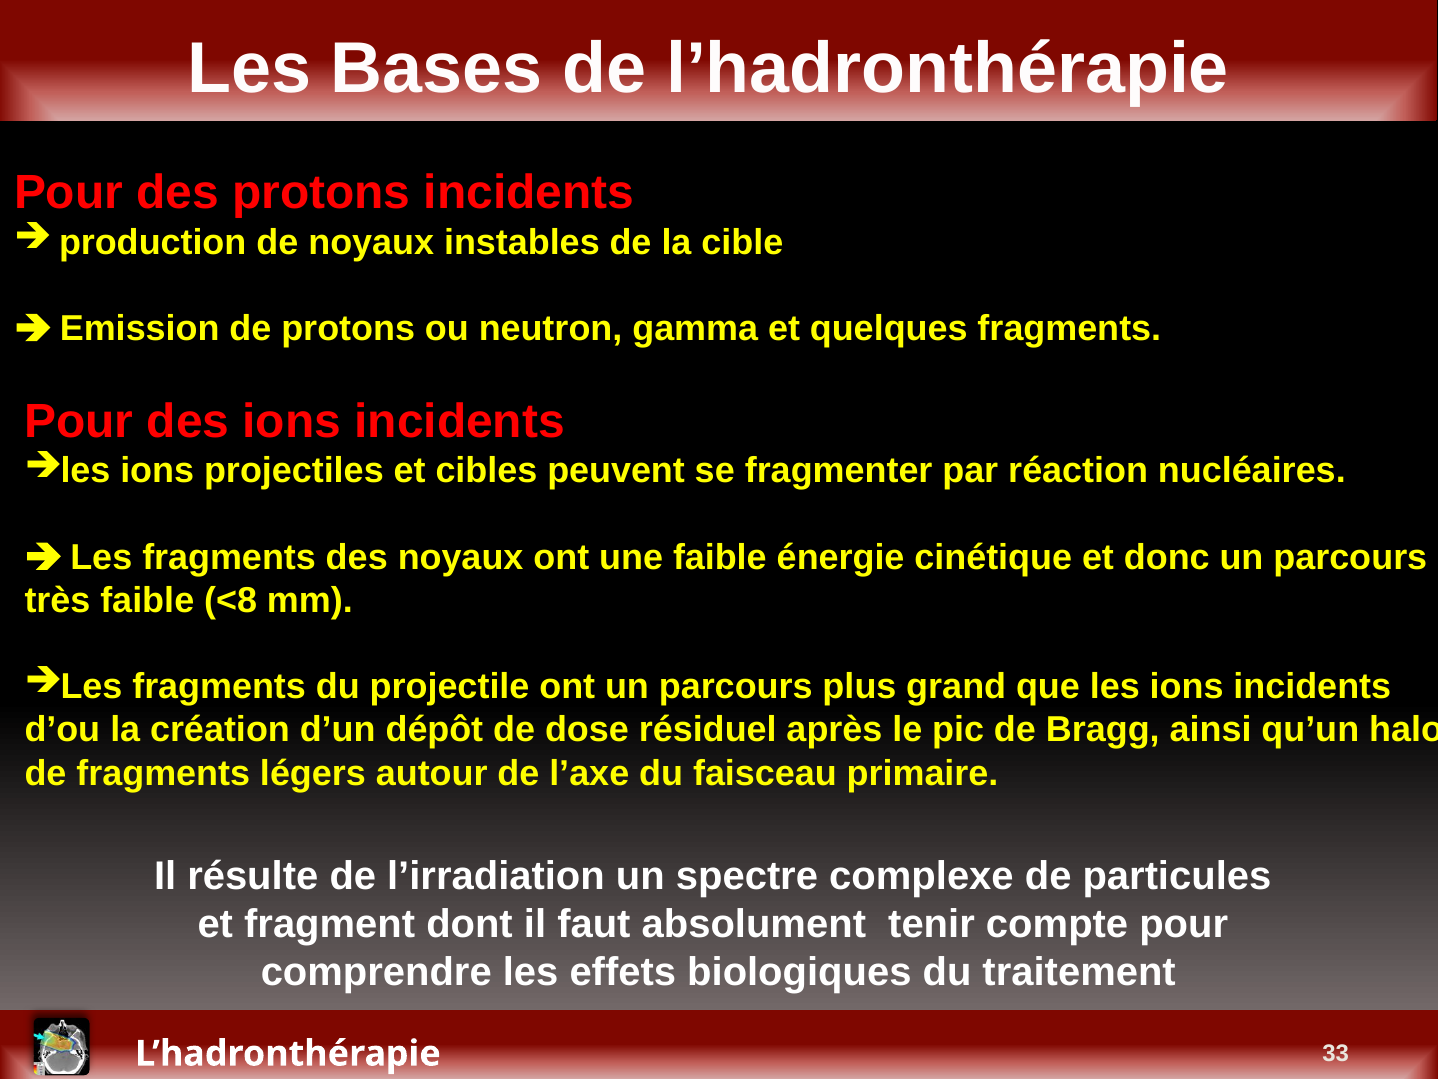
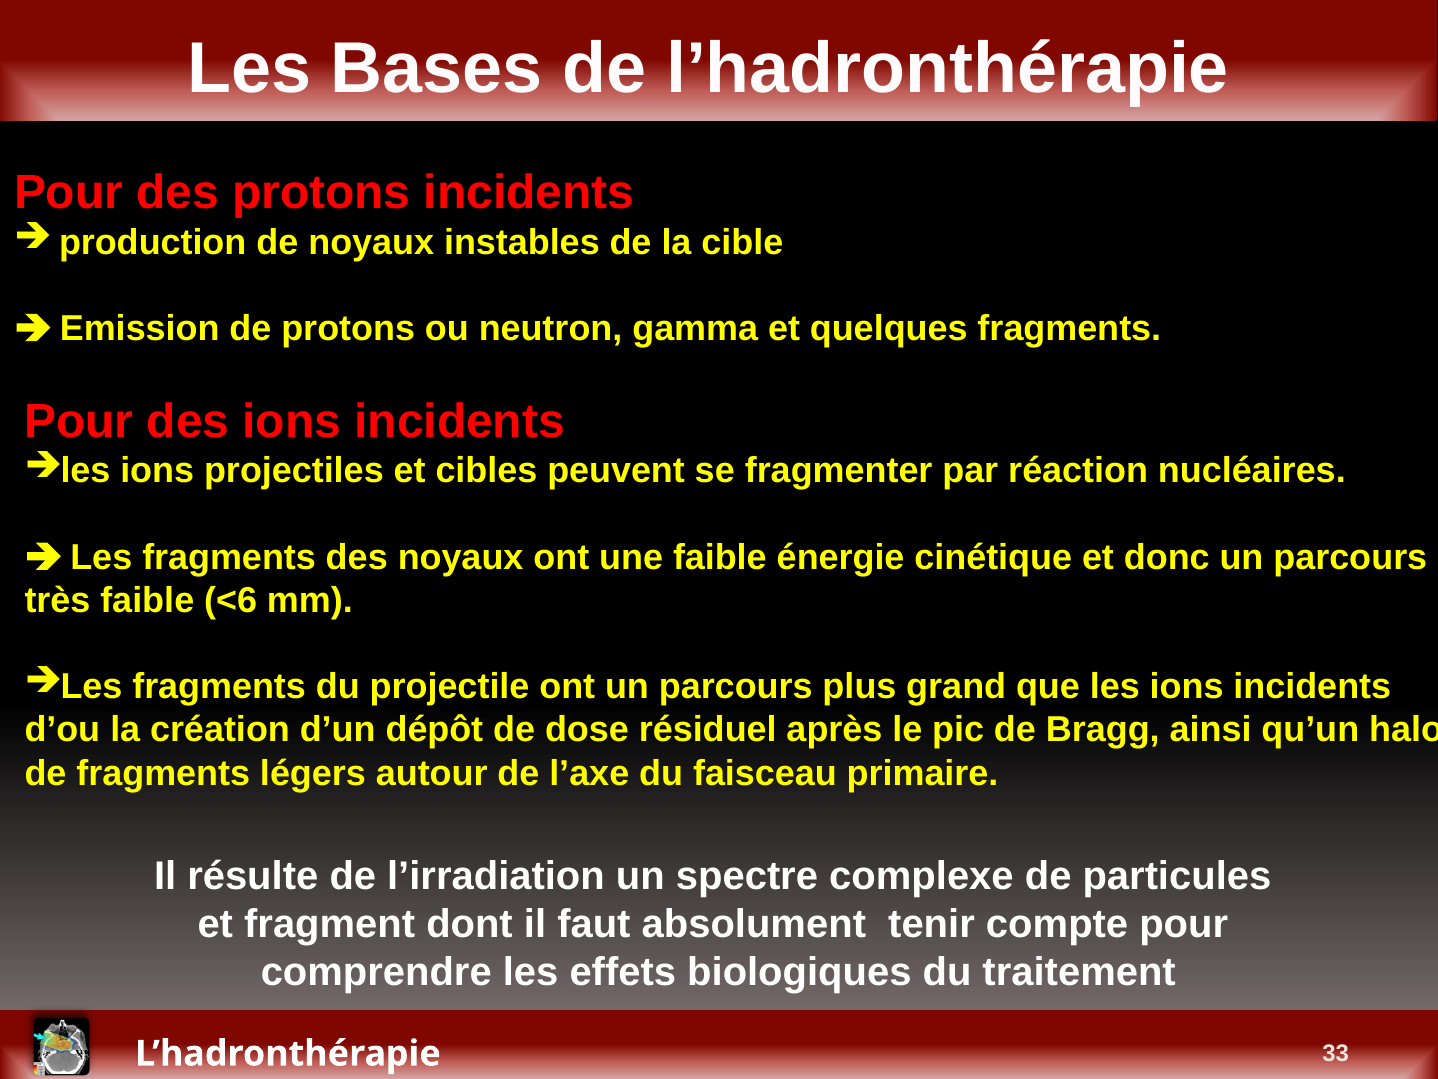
<8: <8 -> <6 (231, 600)
